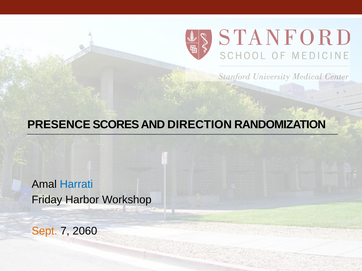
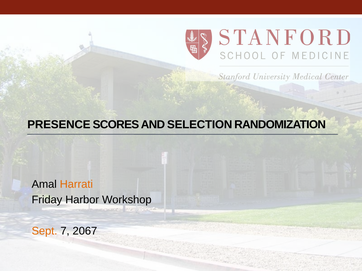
DIRECTION: DIRECTION -> SELECTION (200, 125)
Harrati colour: blue -> orange (76, 184)
2060: 2060 -> 2067 (85, 231)
